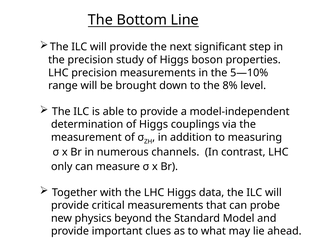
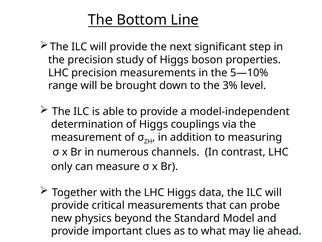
8%: 8% -> 3% (230, 85)
